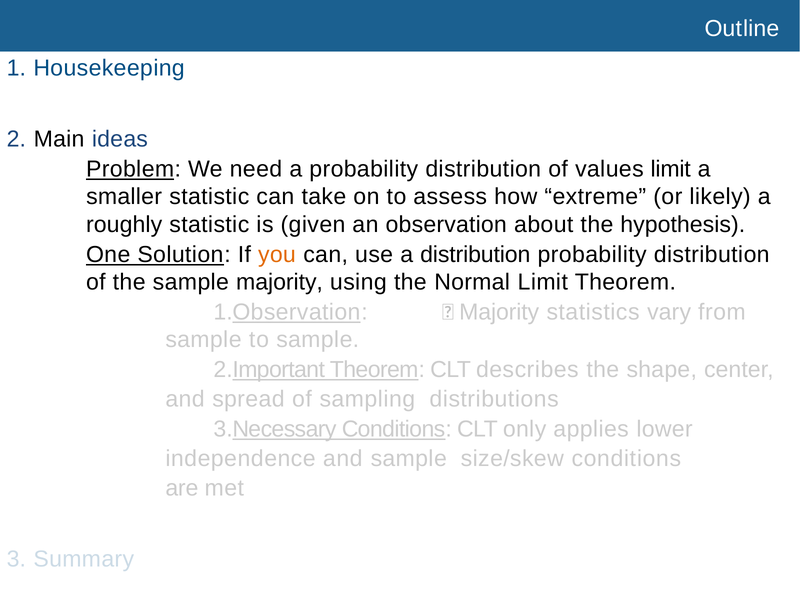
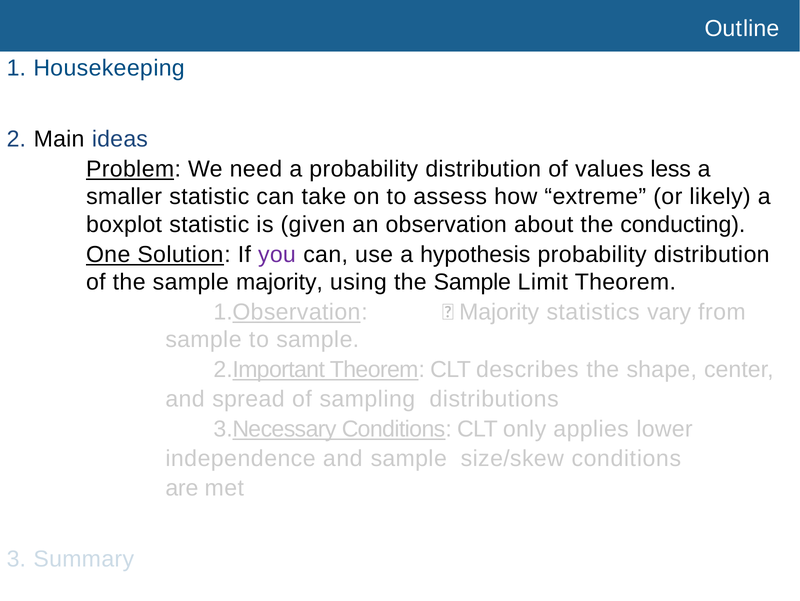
values limit: limit -> less (671, 169)
roughly: roughly -> boxplot (124, 224)
hypothesis: hypothesis -> conducting (683, 224)
you colour: orange -> purple (277, 254)
a distribution: distribution -> hypothesis (475, 254)
using the Normal: Normal -> Sample (472, 282)
